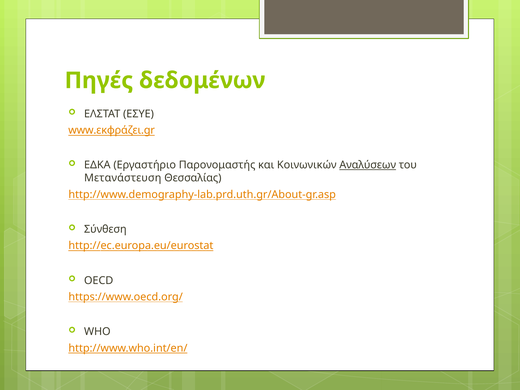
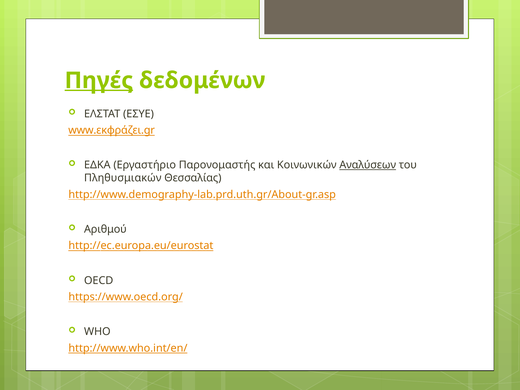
Πηγές underline: none -> present (99, 80)
Μετανάστευση: Μετανάστευση -> Πληθυσμιακών (123, 178)
Σύνθεση: Σύνθεση -> Αριθμού (105, 229)
